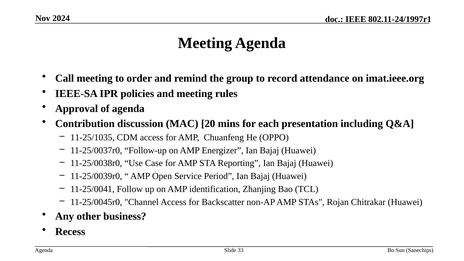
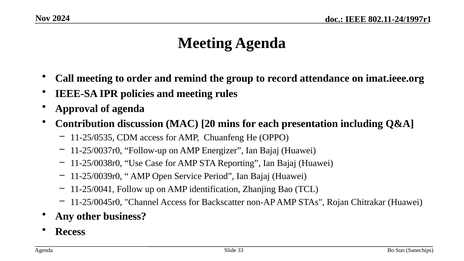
11-25/1035: 11-25/1035 -> 11-25/0535 (92, 137)
